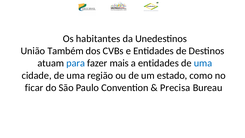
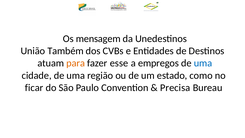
habitantes: habitantes -> mensagem (98, 39)
para colour: blue -> orange (76, 63)
mais: mais -> esse (119, 63)
a entidades: entidades -> empregos (158, 63)
